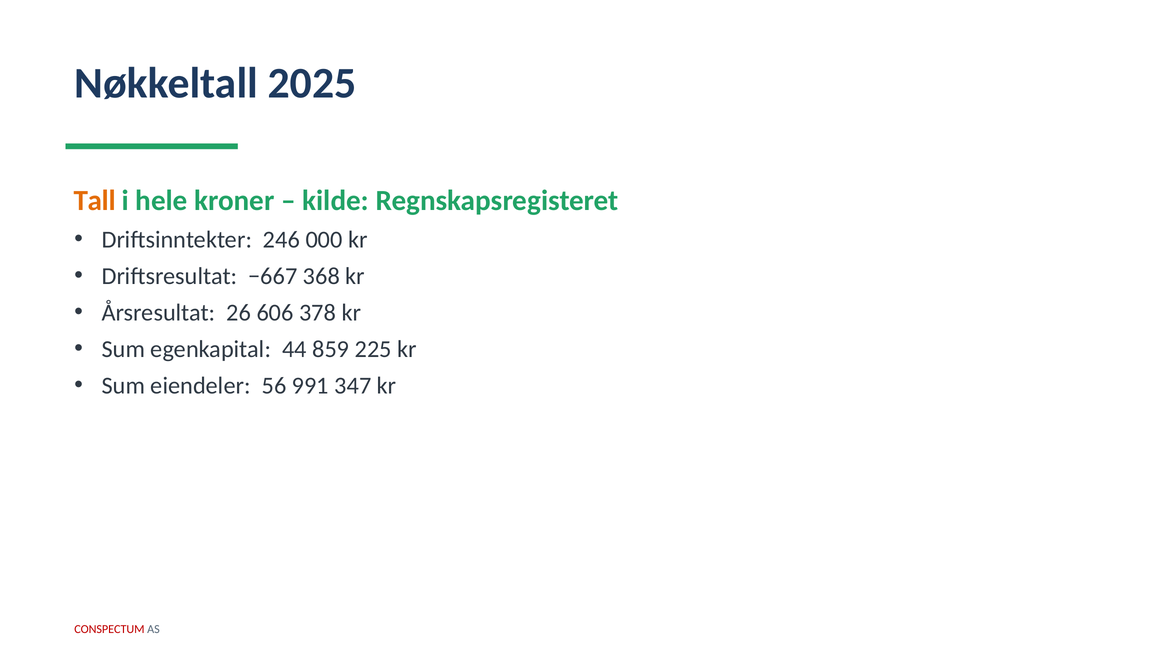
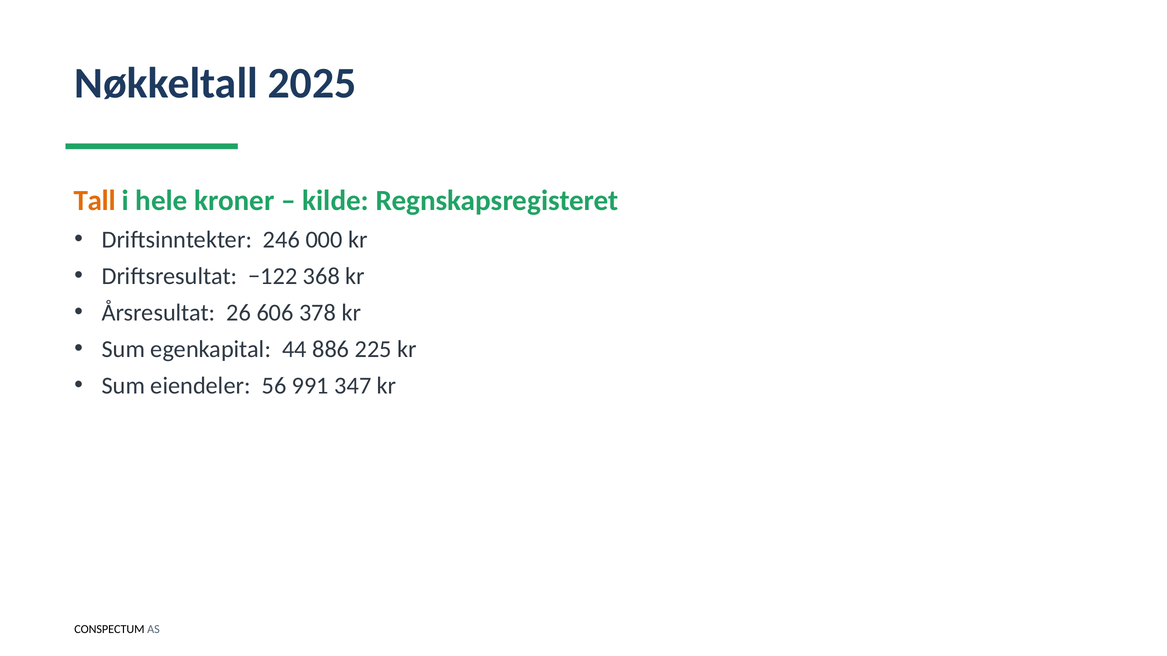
−667: −667 -> −122 (273, 276)
859: 859 -> 886 (331, 349)
CONSPECTUM colour: red -> black (109, 630)
